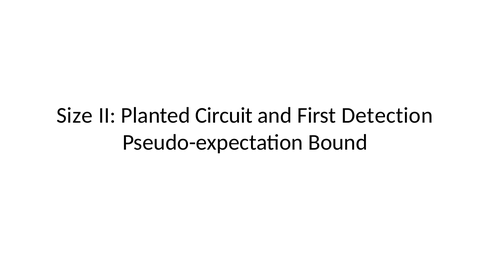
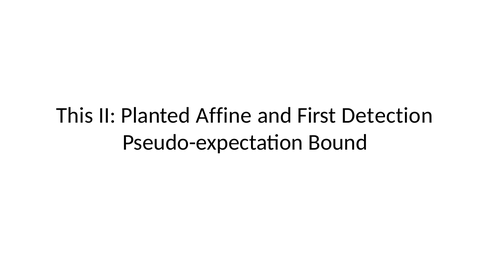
Size: Size -> This (75, 115)
Circuit: Circuit -> Affine (224, 115)
